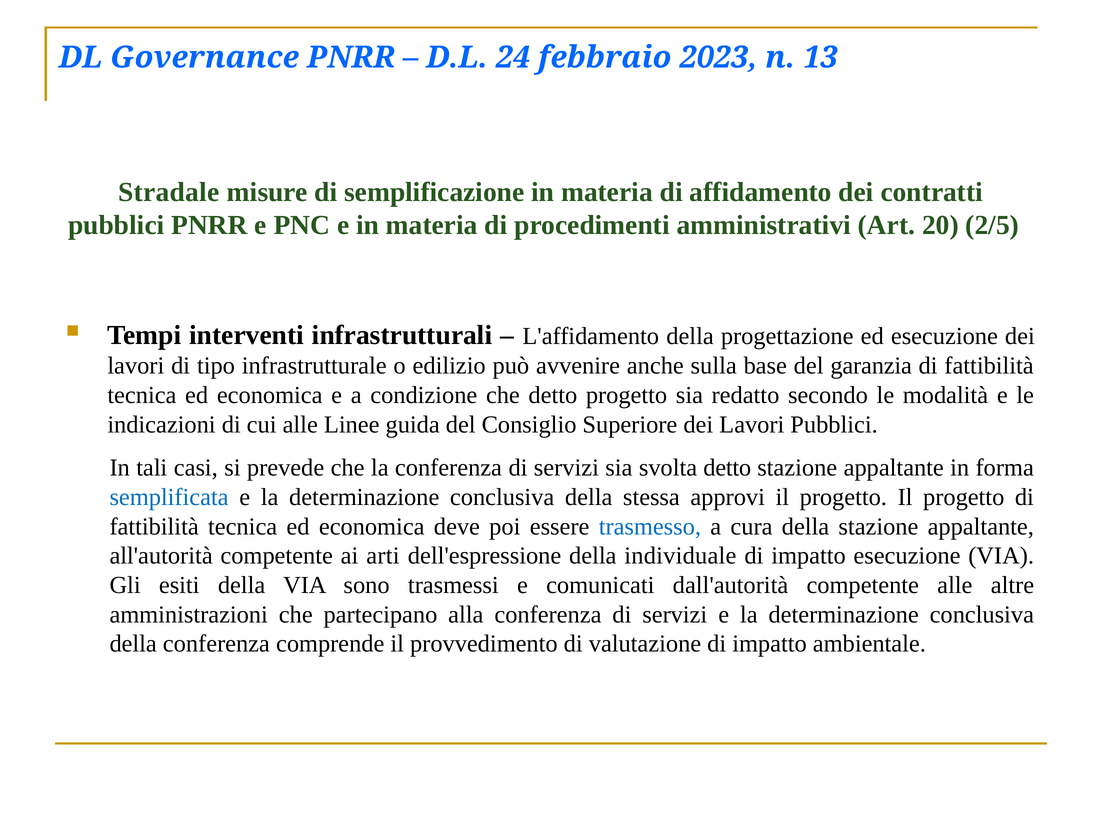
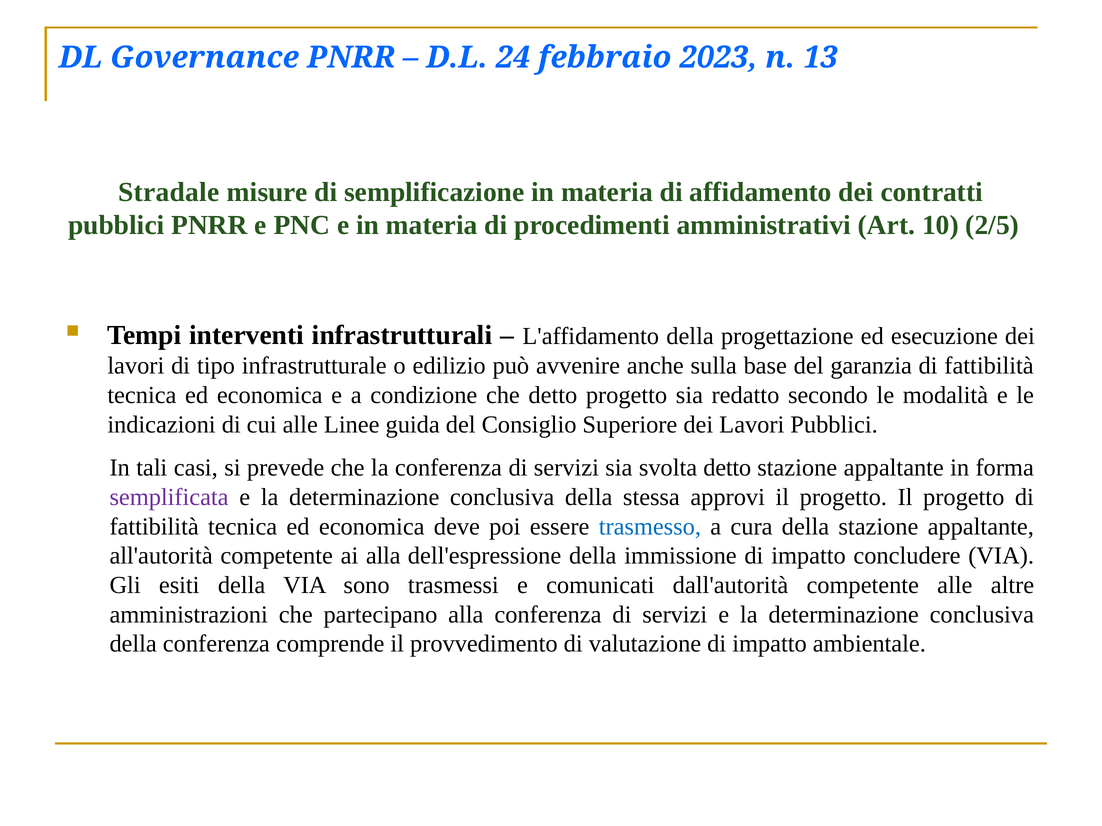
20: 20 -> 10 (940, 226)
semplificata colour: blue -> purple (169, 497)
ai arti: arti -> alla (383, 556)
individuale: individuale -> immissione (681, 556)
impatto esecuzione: esecuzione -> concludere (907, 556)
